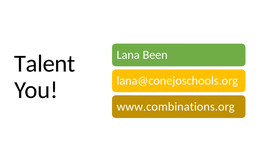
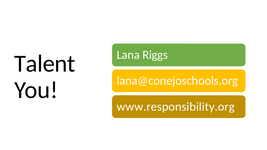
Been: Been -> Riggs (155, 55)
www.combinations.org: www.combinations.org -> www.responsibility.org (176, 107)
